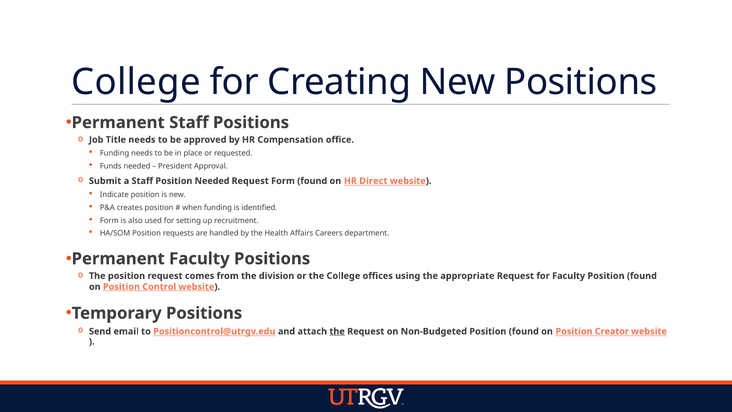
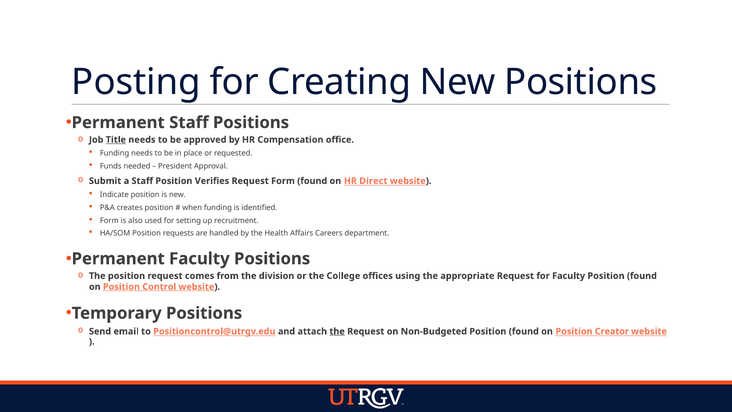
College: College -> Posting (136, 82)
Title underline: none -> present (116, 140)
Position Needed: Needed -> Verifies (212, 181)
